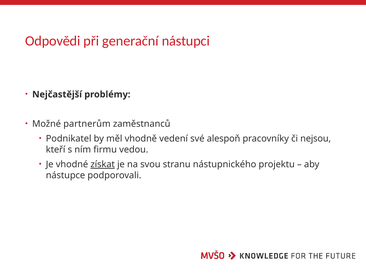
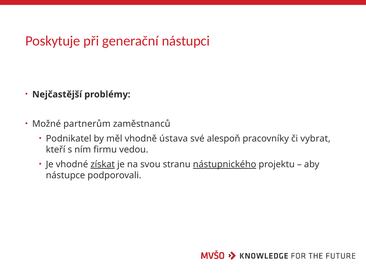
Odpovědi: Odpovědi -> Poskytuje (53, 41)
vedení: vedení -> ústava (174, 139)
nejsou: nejsou -> vybrat (315, 139)
nástupnického underline: none -> present (225, 165)
